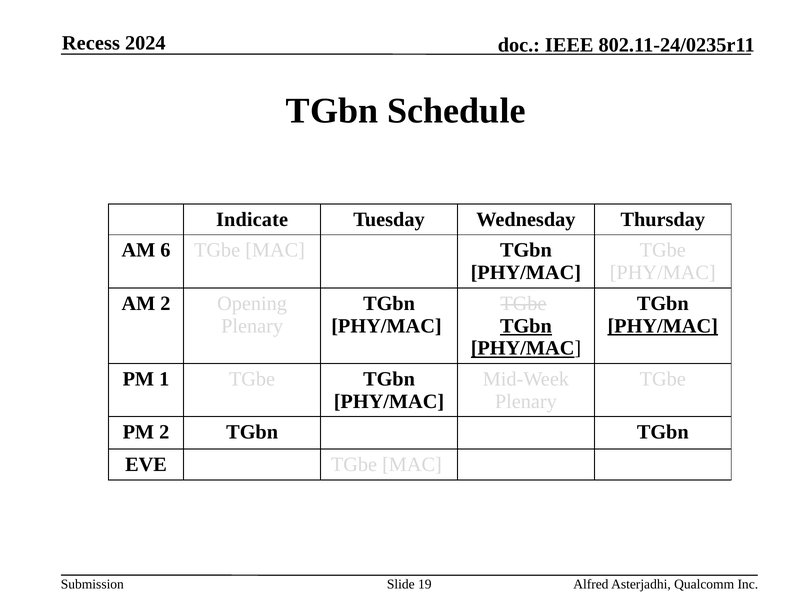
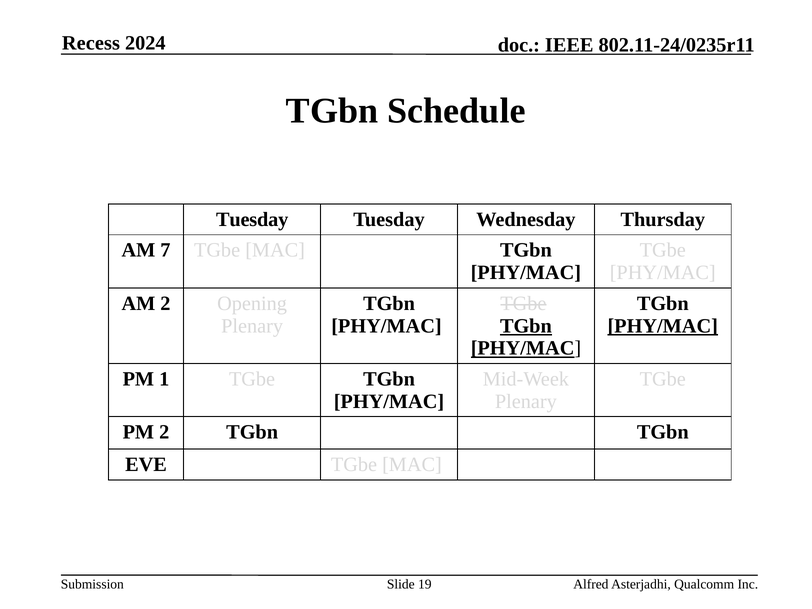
Indicate: Indicate -> Tuesday (252, 220)
6: 6 -> 7 (165, 250)
